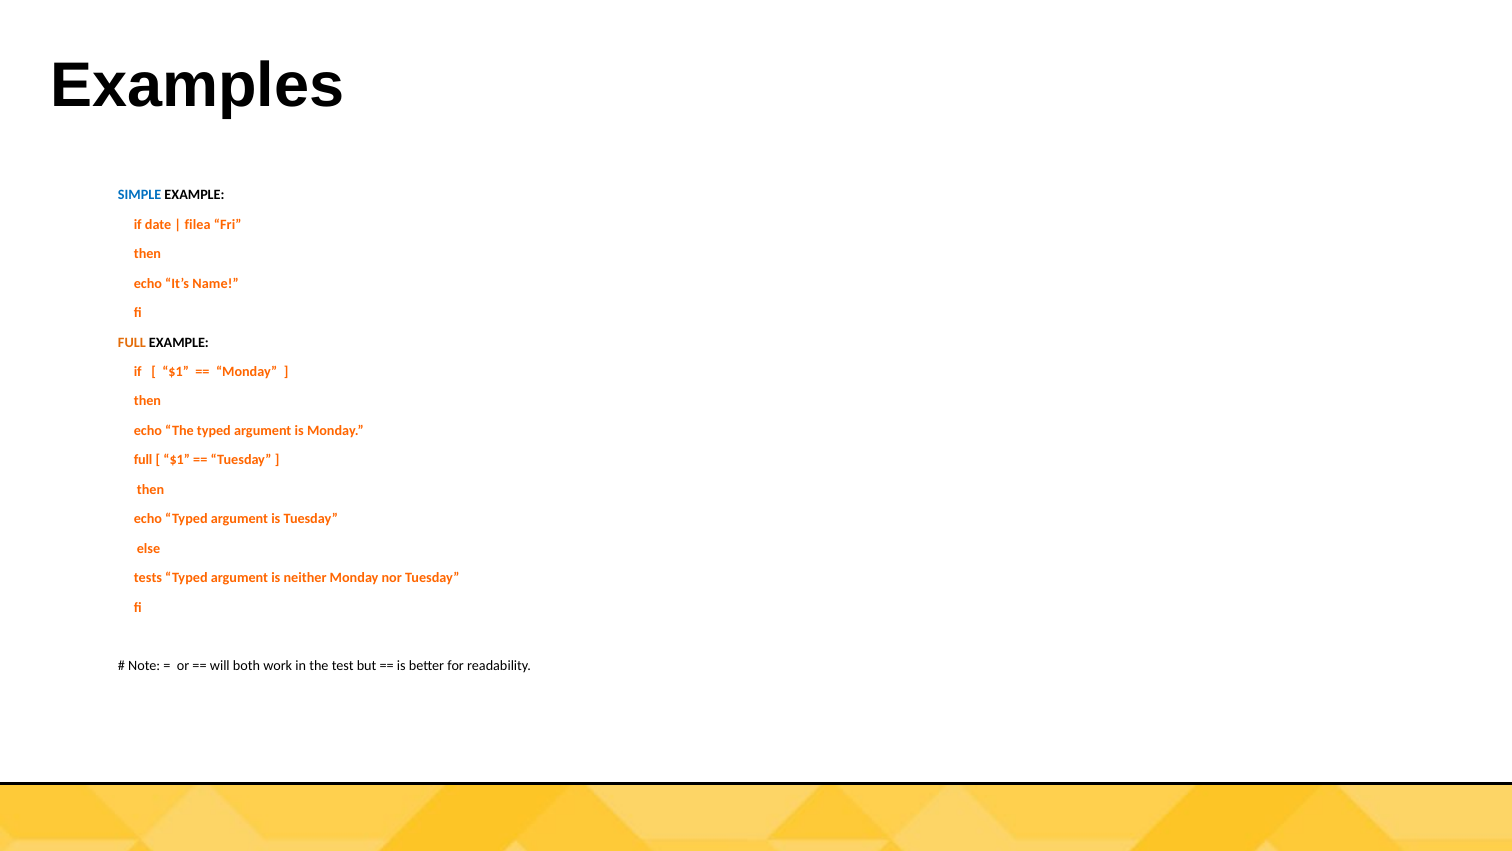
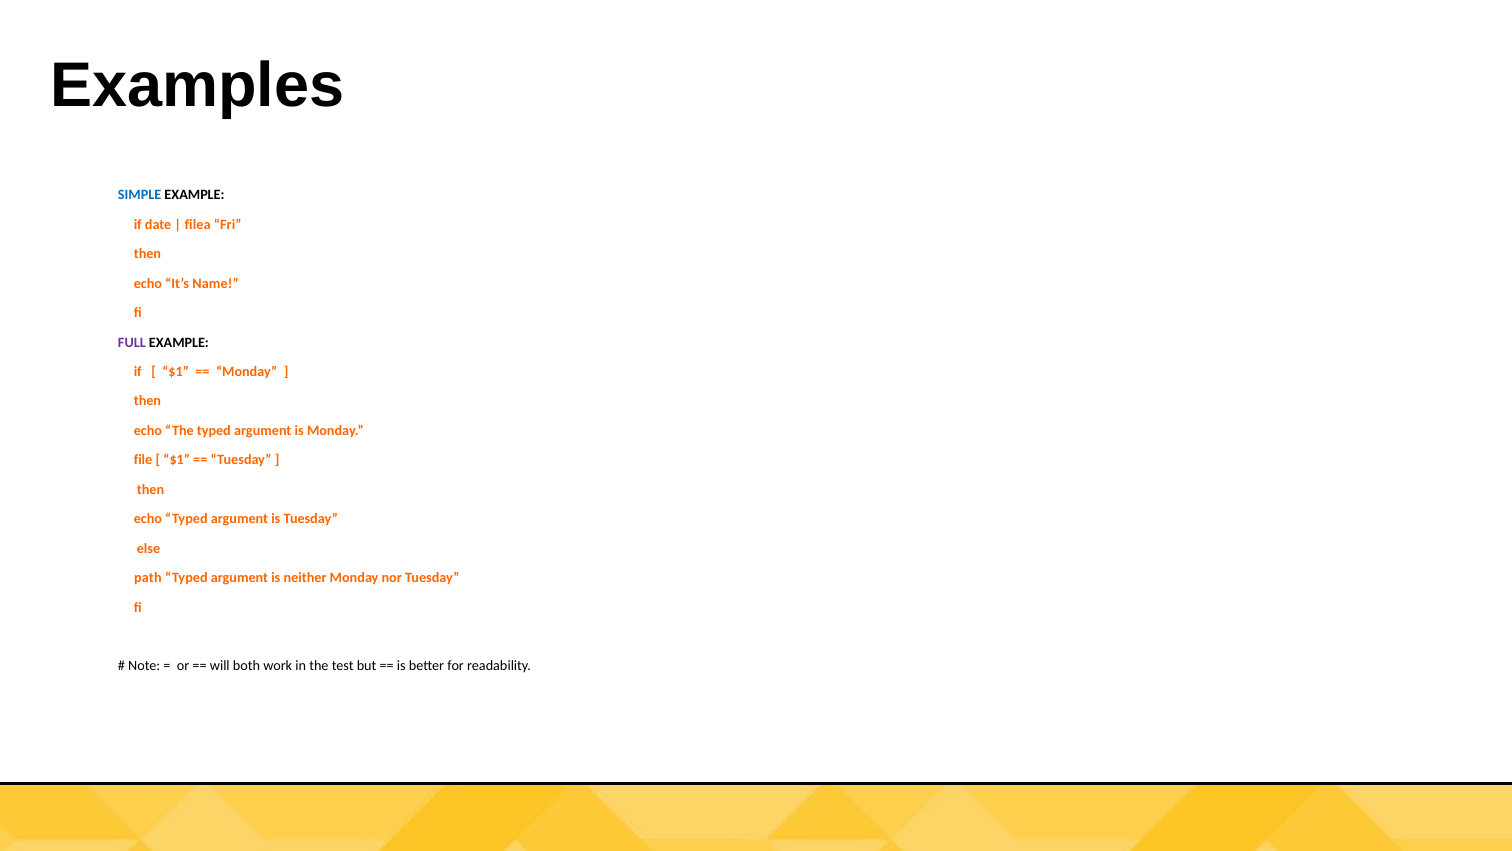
FULL colour: orange -> purple (132, 342)
full: full -> file (143, 460)
tests: tests -> path (148, 578)
